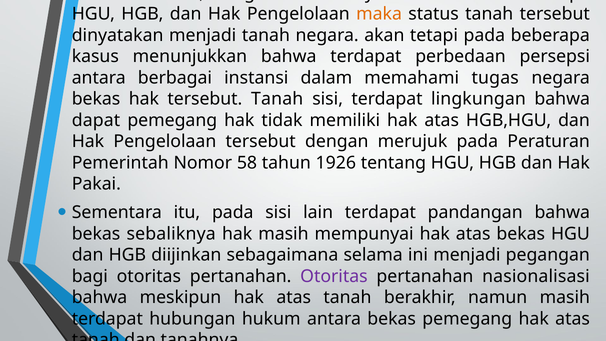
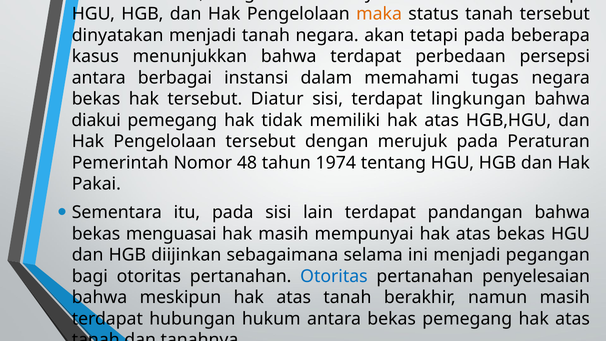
tersebut Tanah: Tanah -> Diatur (277, 99)
dapat: dapat -> diakui (96, 120)
58: 58 -> 48 (247, 163)
1926: 1926 -> 1974 (336, 163)
sebaliknya: sebaliknya -> menguasai (171, 234)
Otoritas colour: purple -> blue (334, 276)
nasionalisasi: nasionalisasi -> penyelesaian (536, 276)
